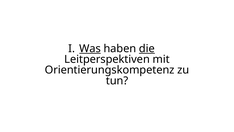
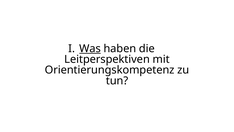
die underline: present -> none (147, 48)
